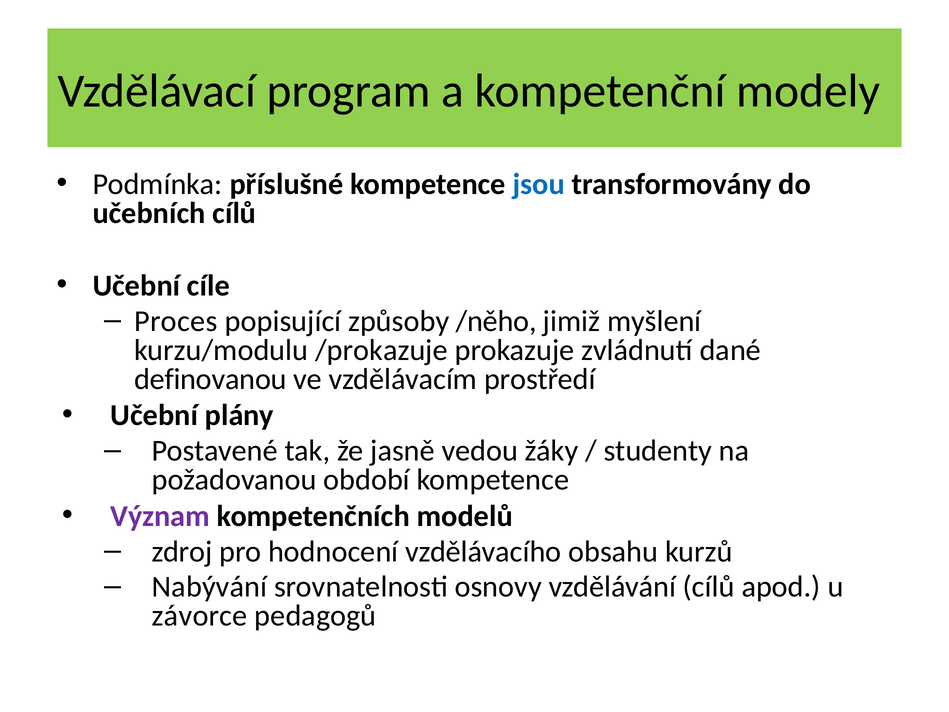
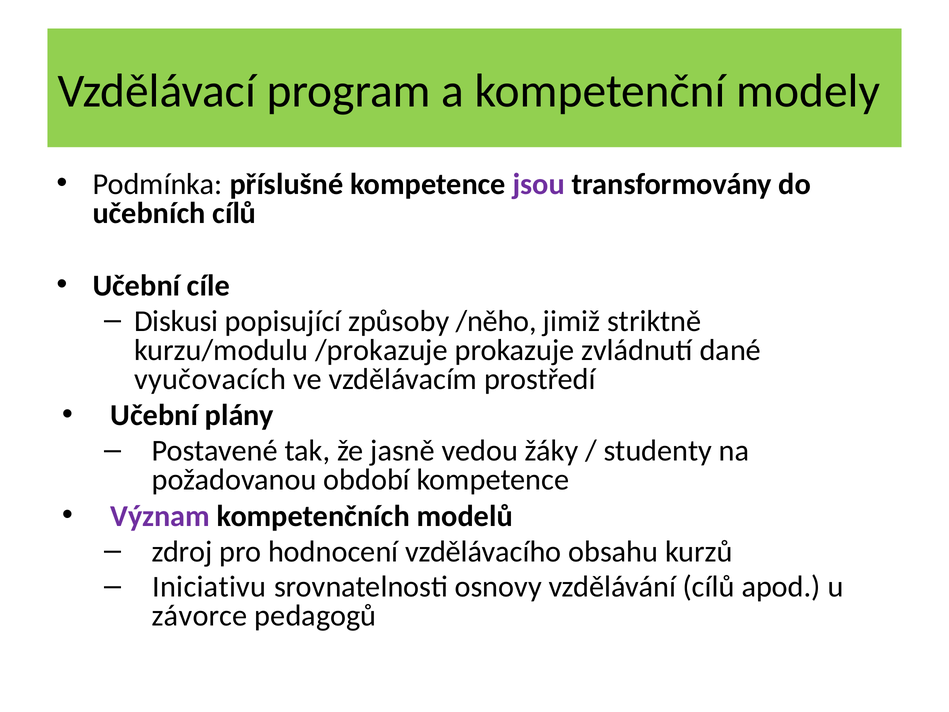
jsou colour: blue -> purple (539, 184)
Proces: Proces -> Diskusi (176, 321)
myšlení: myšlení -> striktně (654, 321)
definovanou: definovanou -> vyučovacích (210, 379)
Nabývání: Nabývání -> Iniciativu (209, 587)
